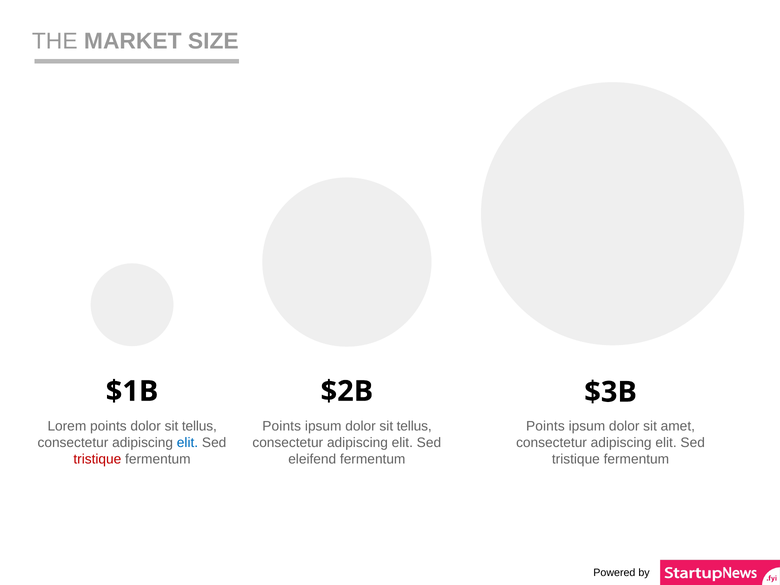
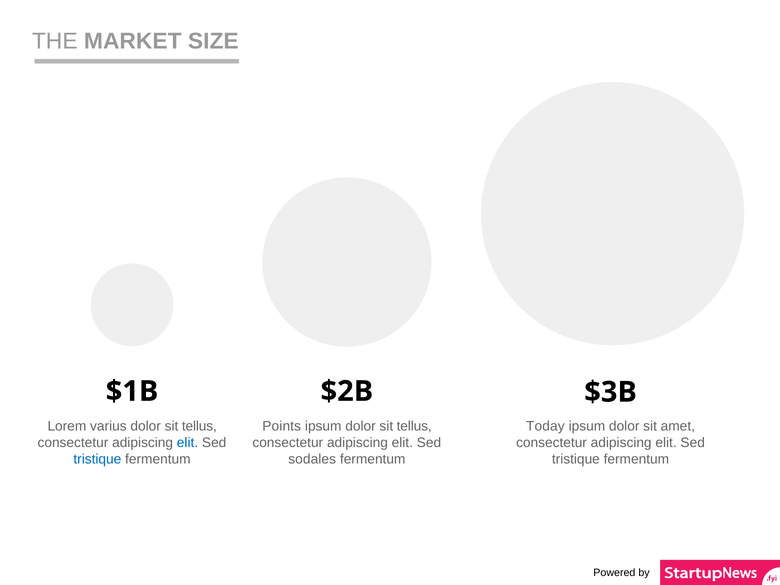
Lorem points: points -> varius (108, 426)
Points: Points -> Today (545, 426)
tristique colour: red -> blue (97, 459)
eleifend: eleifend -> sodales (312, 459)
